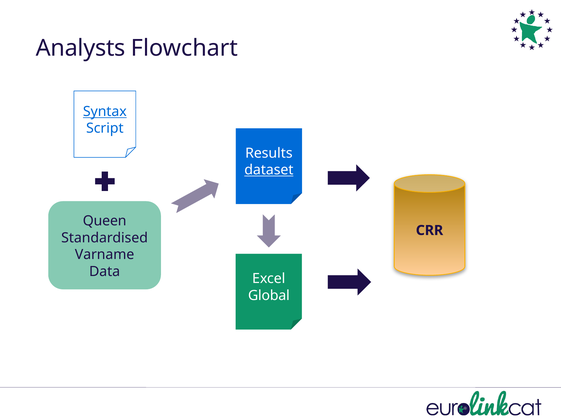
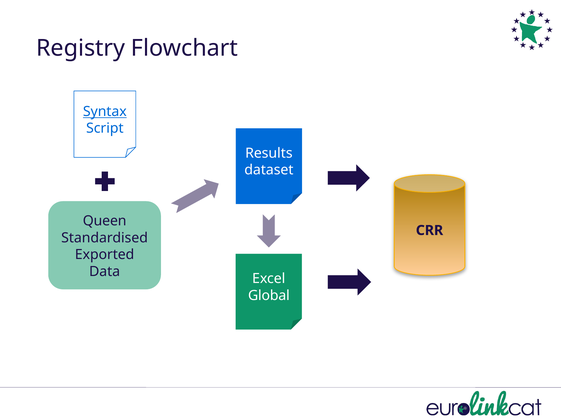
Analysts: Analysts -> Registry (81, 48)
dataset underline: present -> none (269, 170)
Varname: Varname -> Exported (105, 255)
